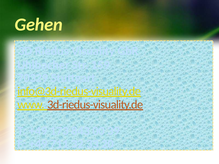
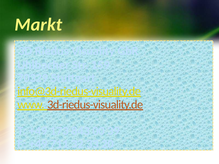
Gehen: Gehen -> Markt (38, 25)
